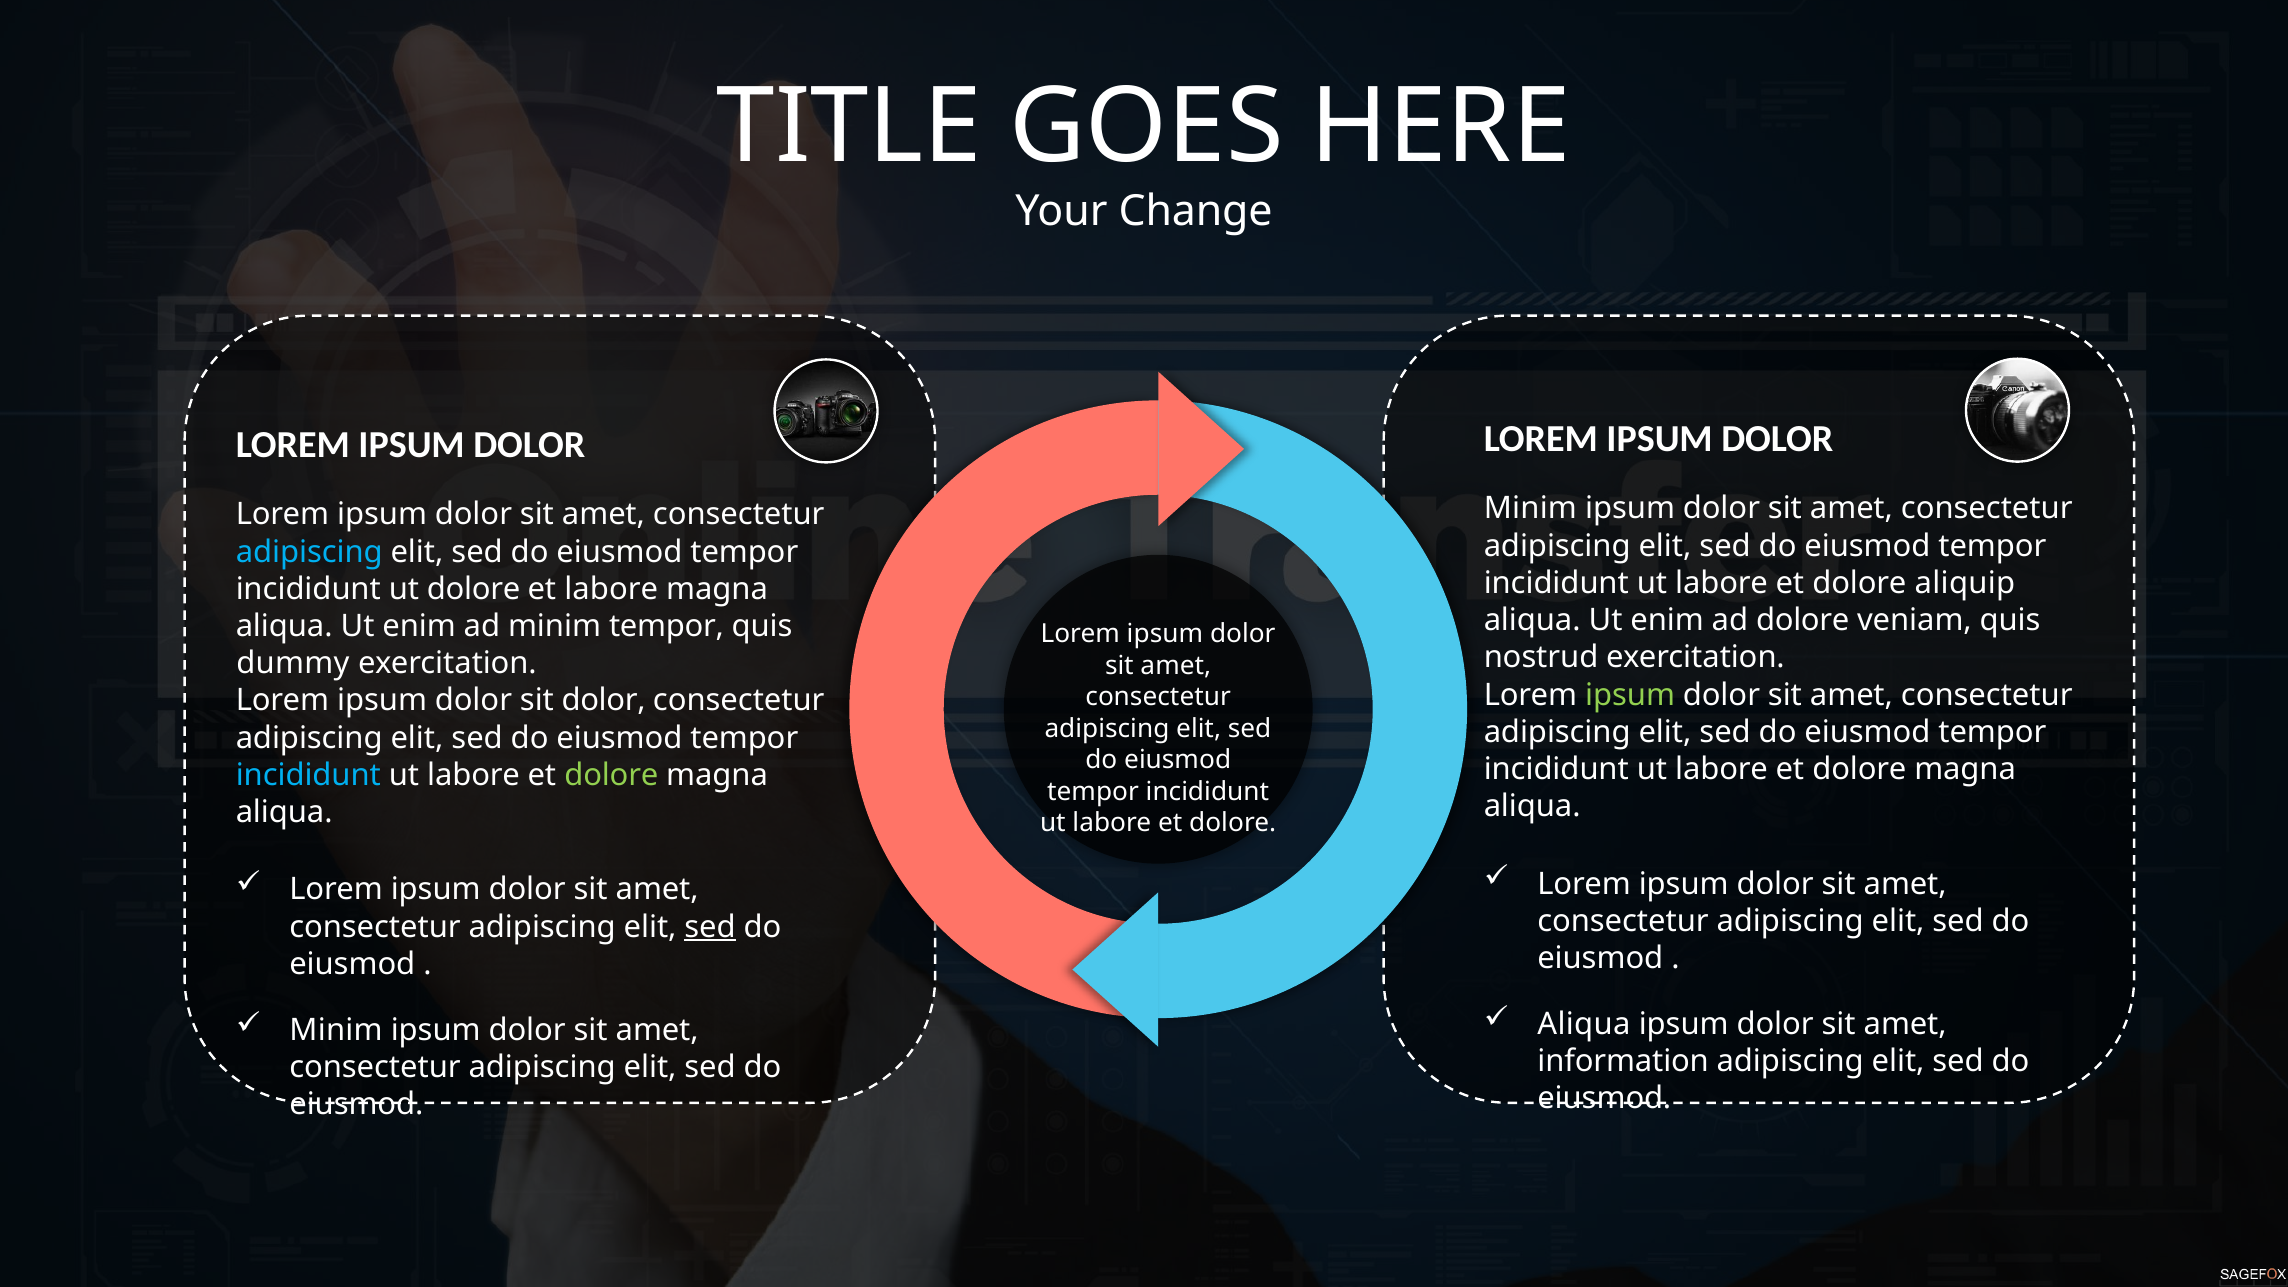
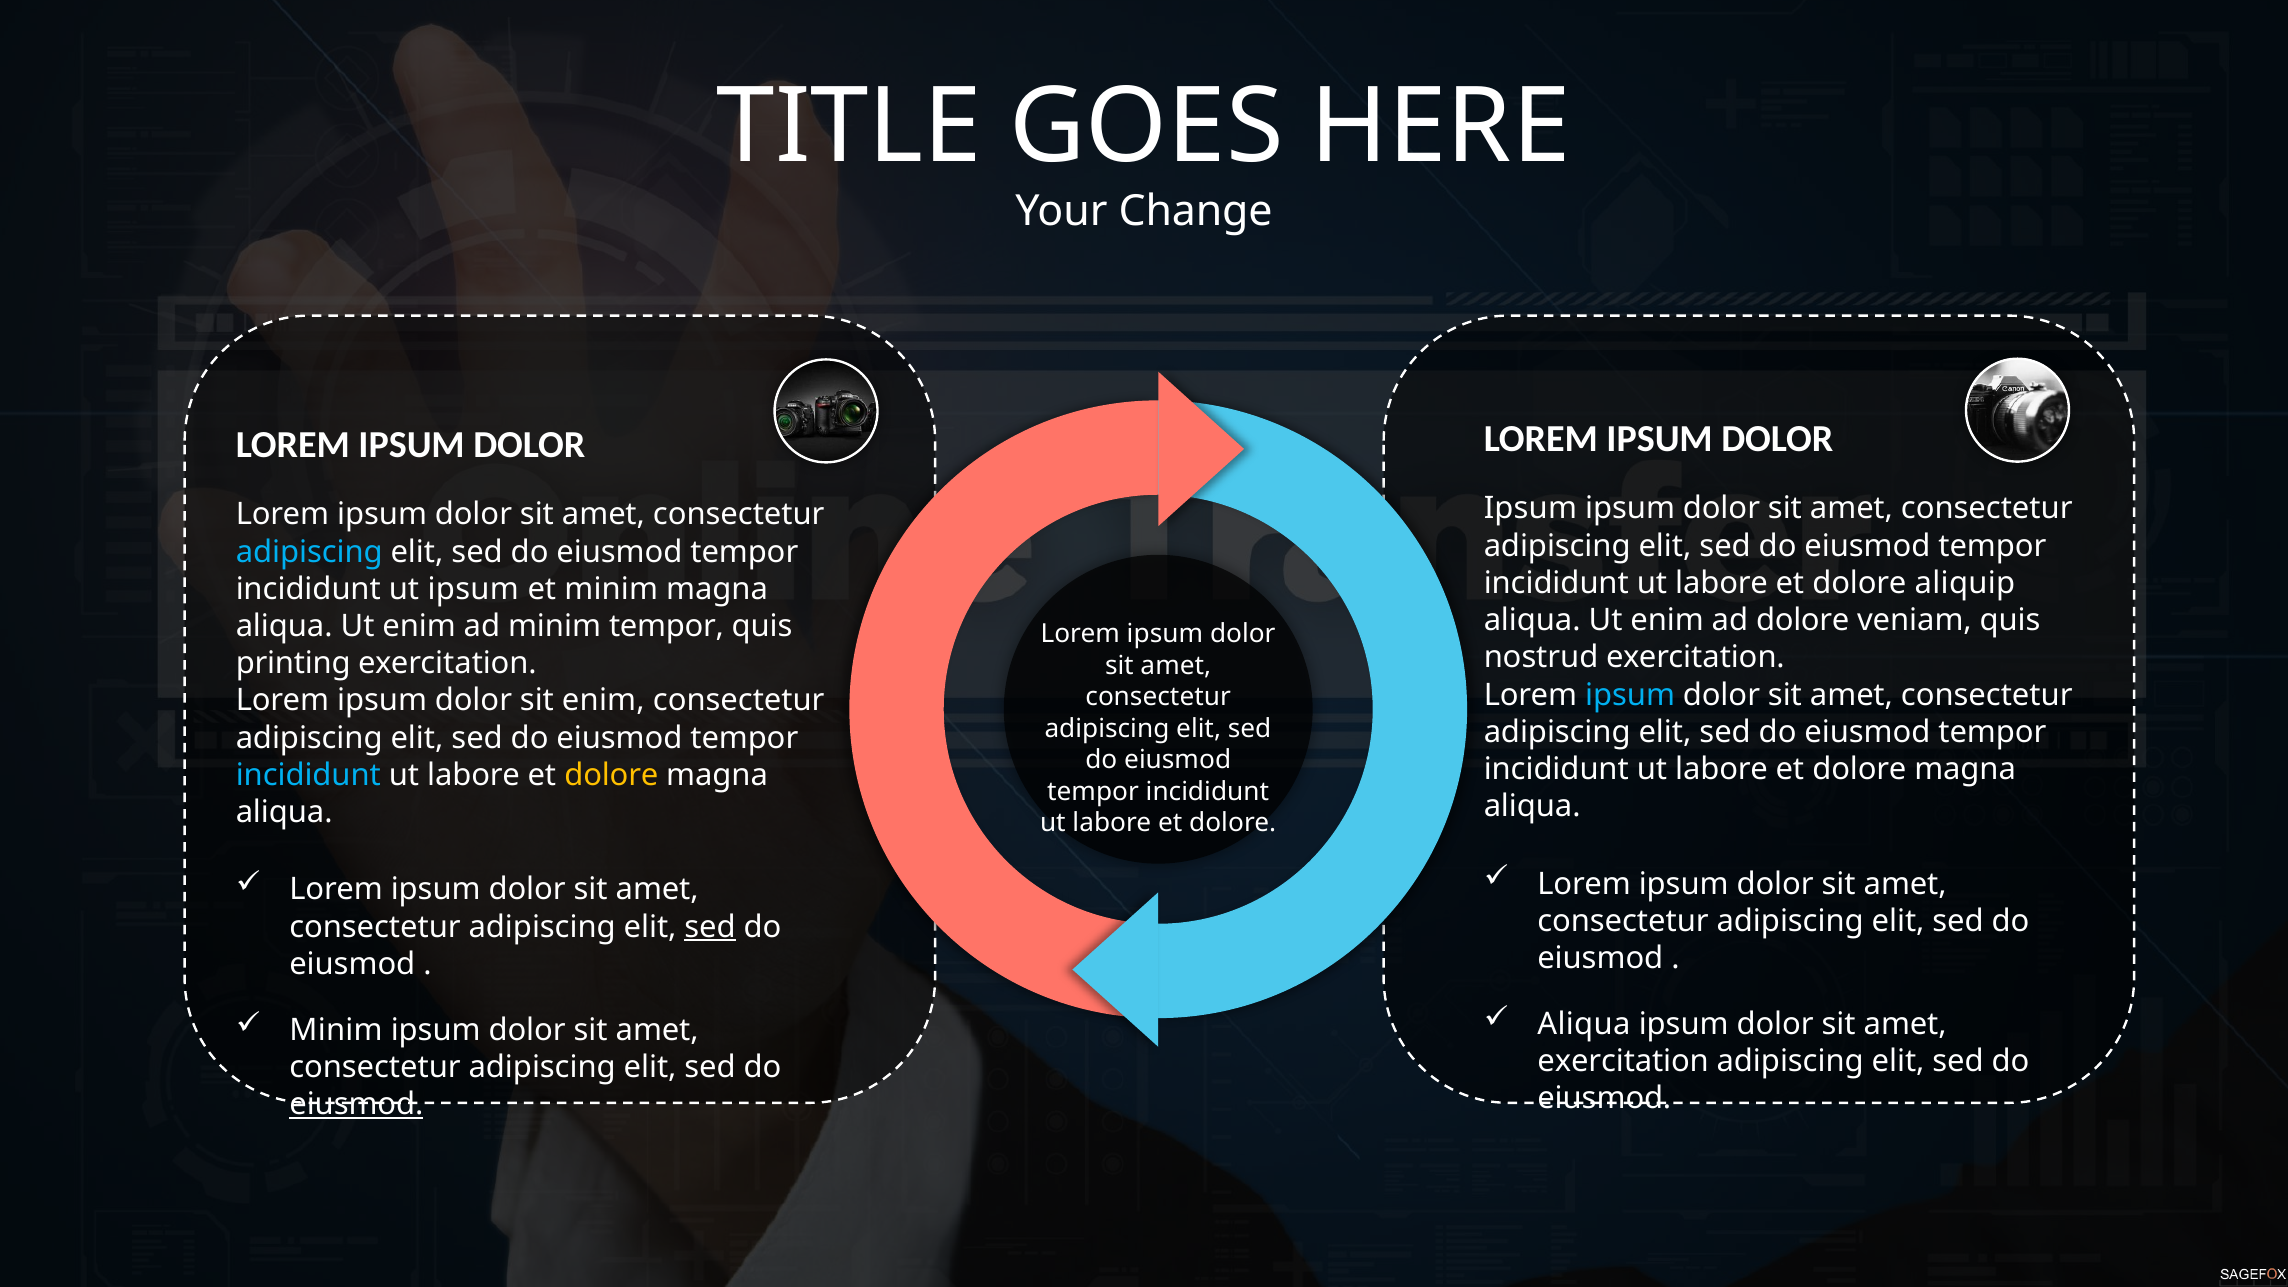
Minim: Minim -> Ipsum (1530, 509)
ut dolore: dolore -> ipsum (473, 589)
et labore: labore -> minim (611, 589)
dummy: dummy -> printing (293, 663)
ipsum colour: light green -> light blue (1630, 695)
sit dolor: dolor -> enim (603, 701)
dolore colour: light green -> yellow (611, 775)
information: information -> exercitation (1623, 1061)
eiusmod underline: none -> present (356, 1104)
